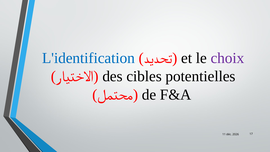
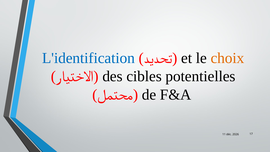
choix colour: purple -> orange (228, 58)
